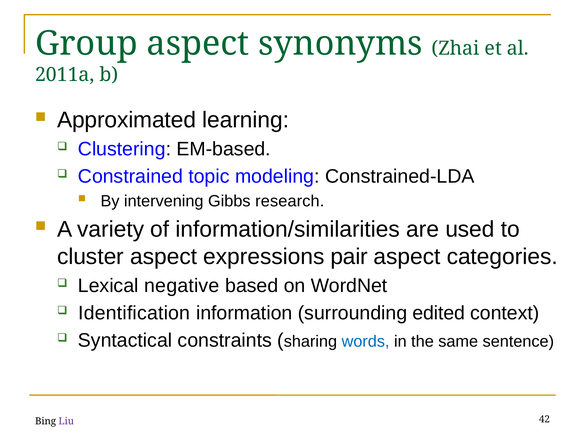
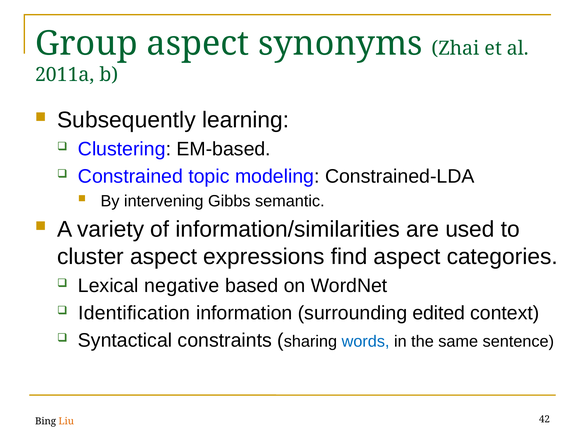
Approximated: Approximated -> Subsequently (126, 120)
research: research -> semantic (290, 201)
pair: pair -> find (349, 257)
Liu colour: purple -> orange (66, 421)
